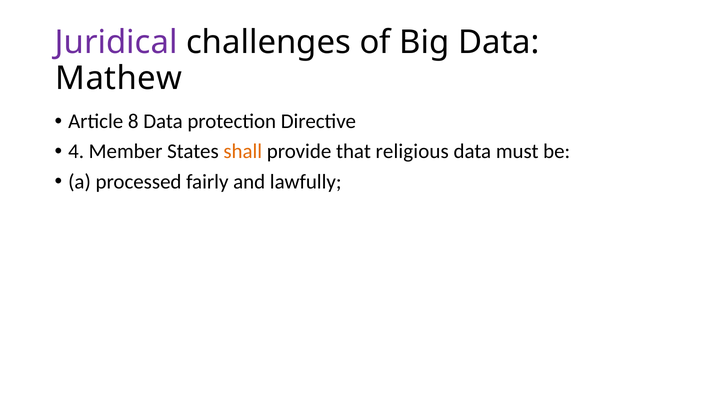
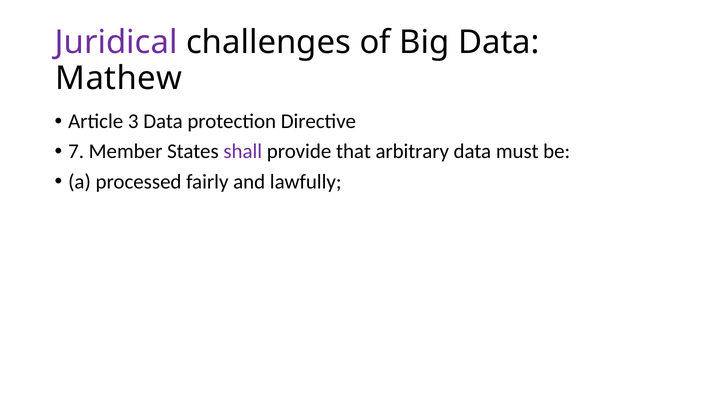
8: 8 -> 3 (133, 121)
4: 4 -> 7 (76, 151)
shall colour: orange -> purple (243, 151)
religious: religious -> arbitrary (412, 151)
